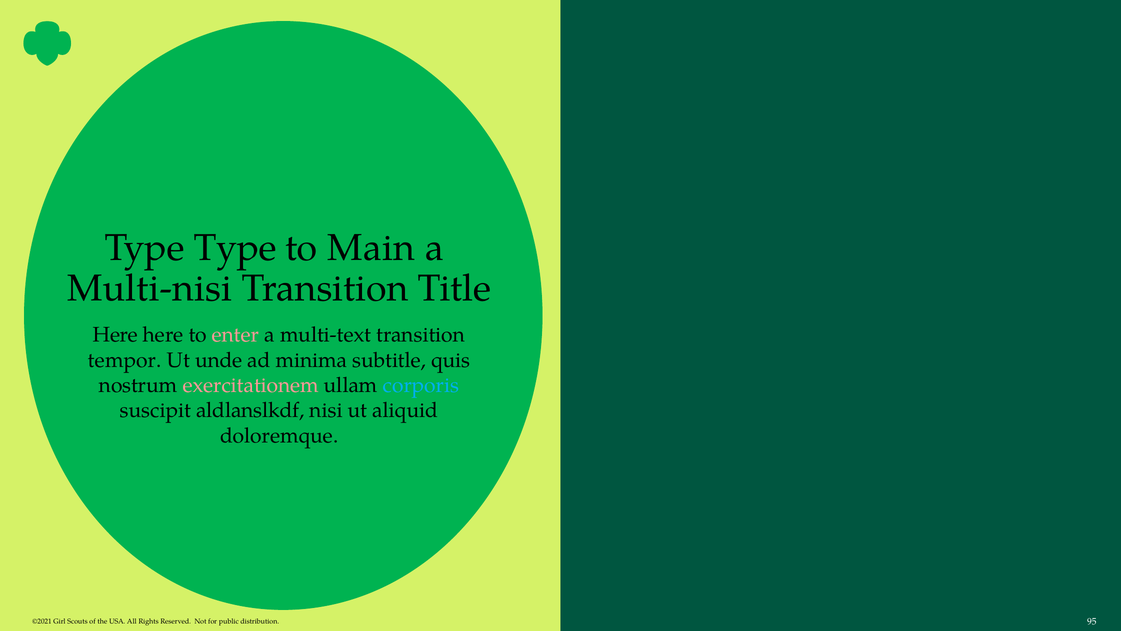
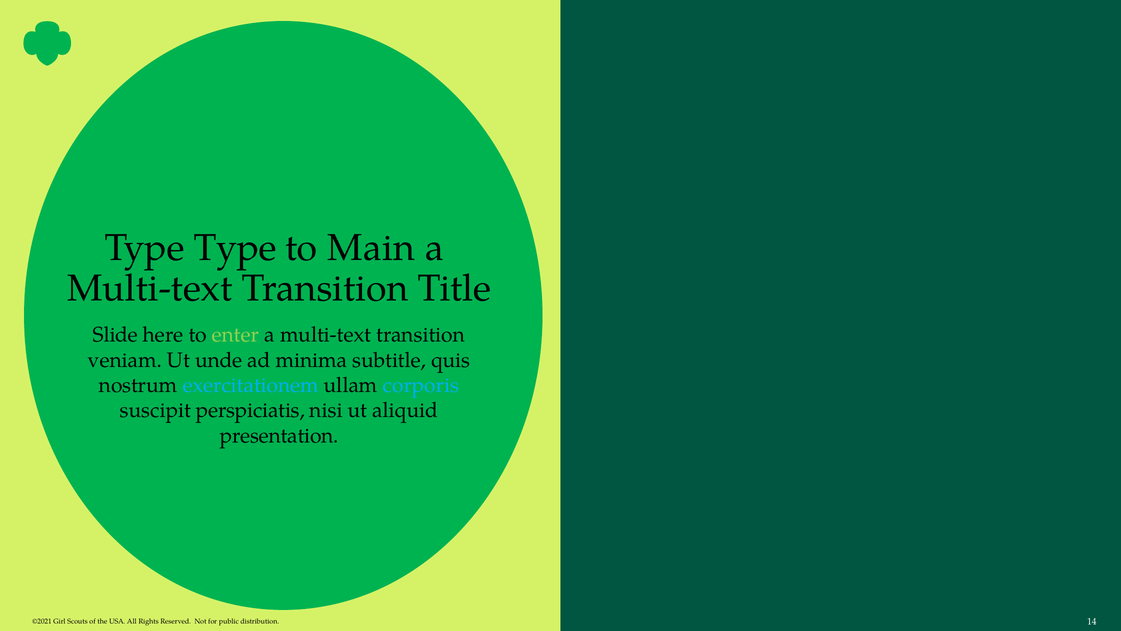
Multi-nisi: Multi-nisi -> Multi-text (150, 288)
Here: Here -> Slide (115, 335)
enter colour: pink -> light green (235, 335)
tempor: tempor -> veniam (125, 360)
exercitationem colour: pink -> light blue (251, 385)
aldlanslkdf: aldlanslkdf -> perspiciatis (250, 410)
doloremque: doloremque -> presentation (279, 435)
95: 95 -> 14 (1092, 621)
